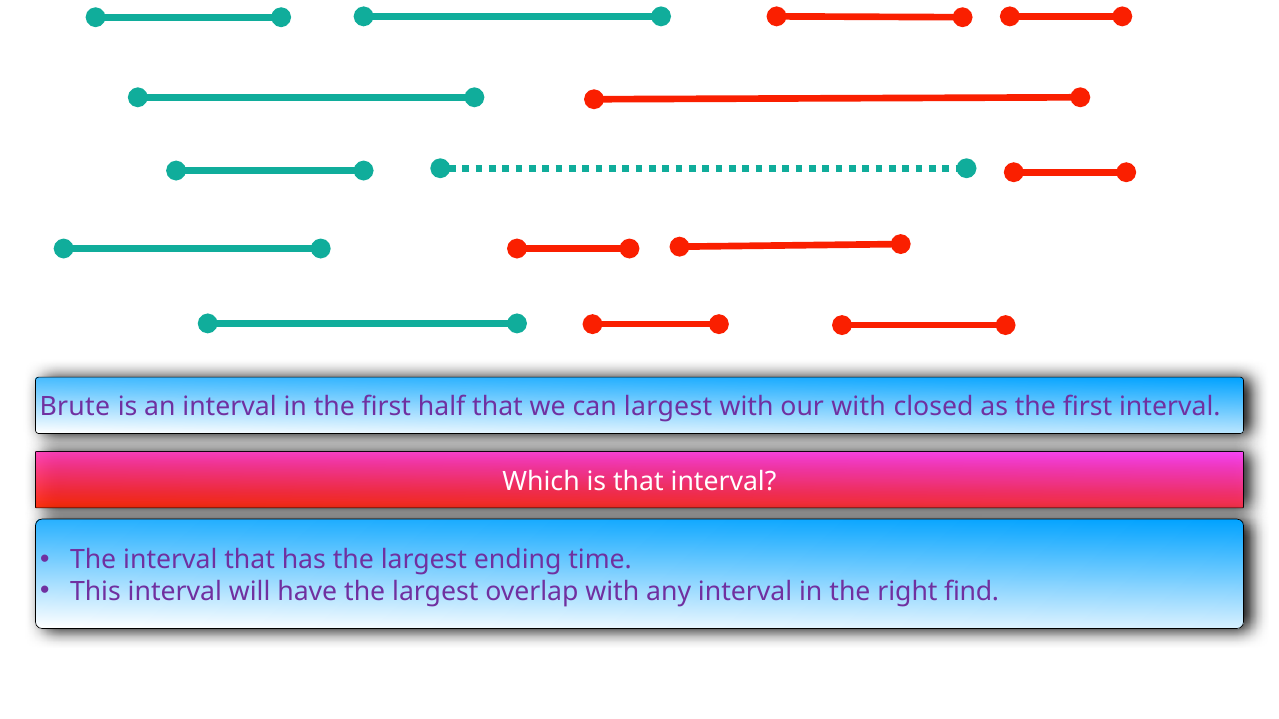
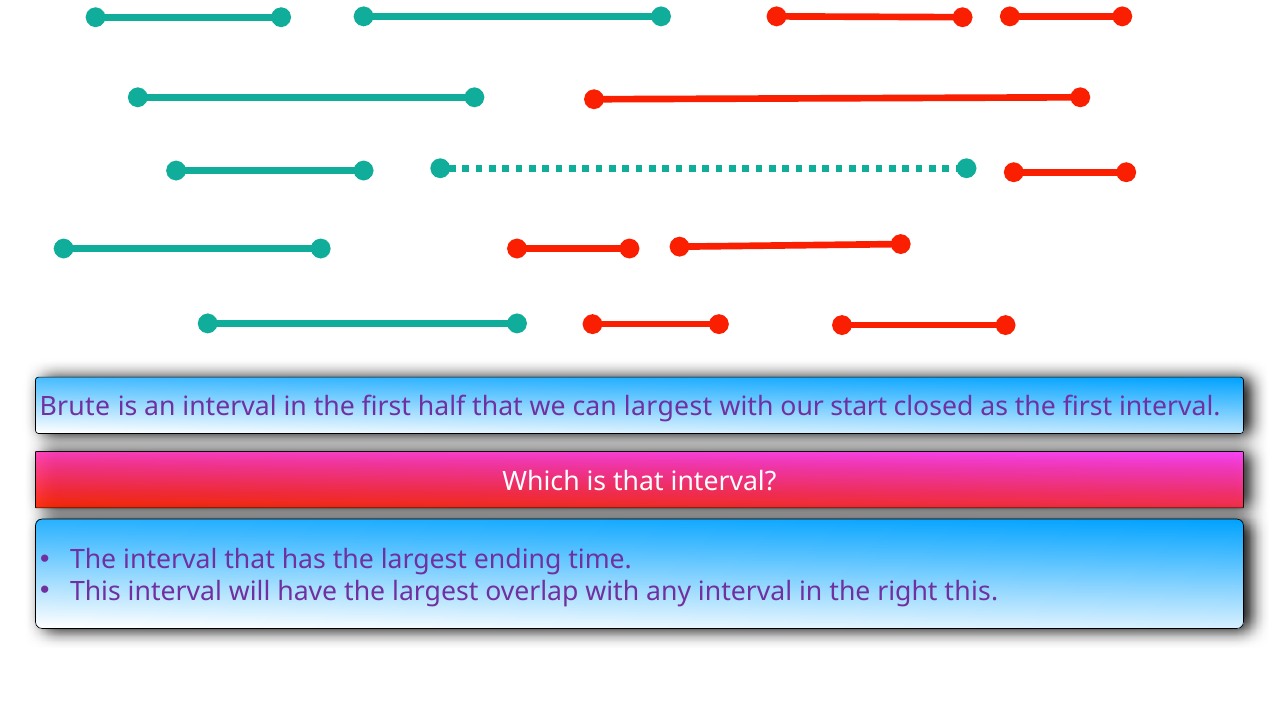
our with: with -> start (859, 407)
right find: find -> this (971, 592)
